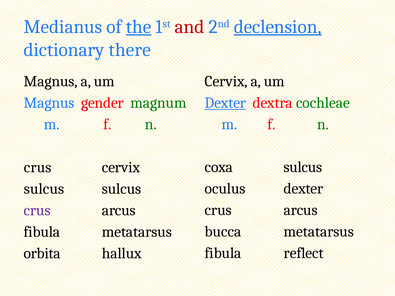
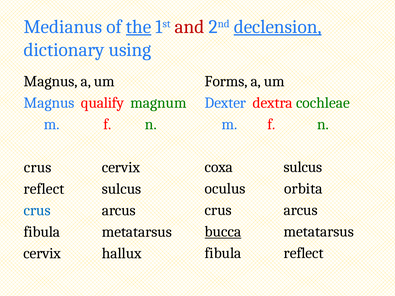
there: there -> using (130, 50)
Cervix: Cervix -> Forms (226, 81)
Dexter underline: present -> none (225, 103)
gender: gender -> qualify (102, 103)
oculus dexter: dexter -> orbita (303, 189)
sulcus: sulcus -> reflect (44, 189)
crus colour: purple -> blue (37, 211)
bucca underline: none -> present (223, 232)
orbita: orbita -> cervix (42, 254)
